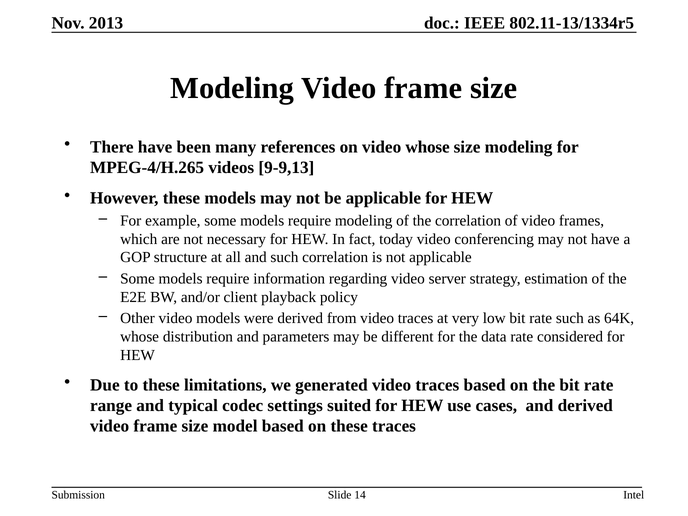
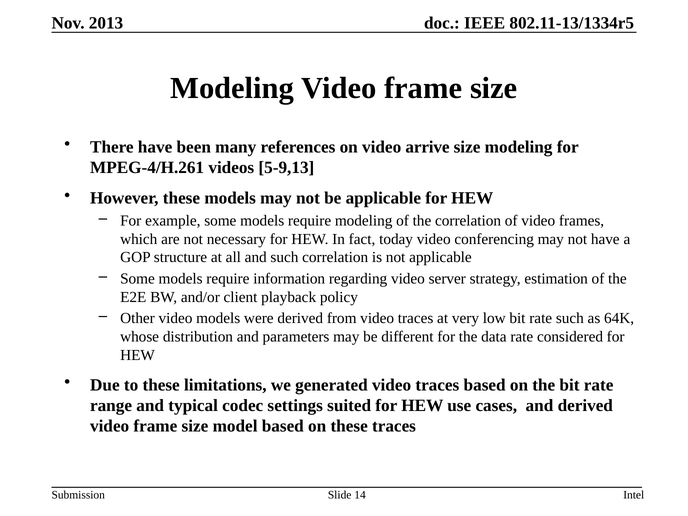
video whose: whose -> arrive (428, 147)
MPEG-4/H.265: MPEG-4/H.265 -> MPEG-4/H.261 (147, 167)
9-9,13: 9-9,13 -> 5-9,13 (286, 167)
